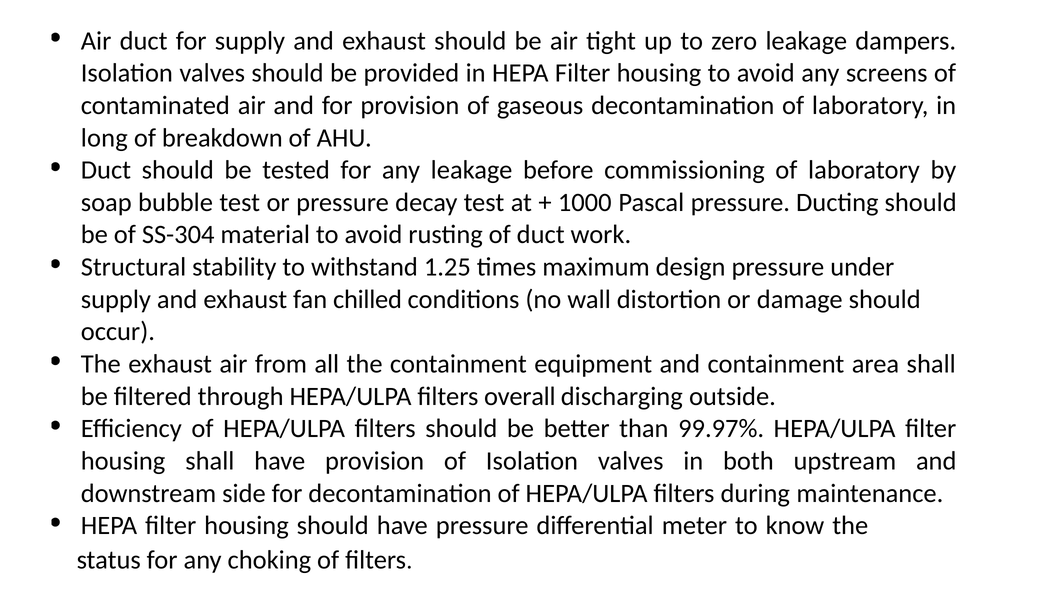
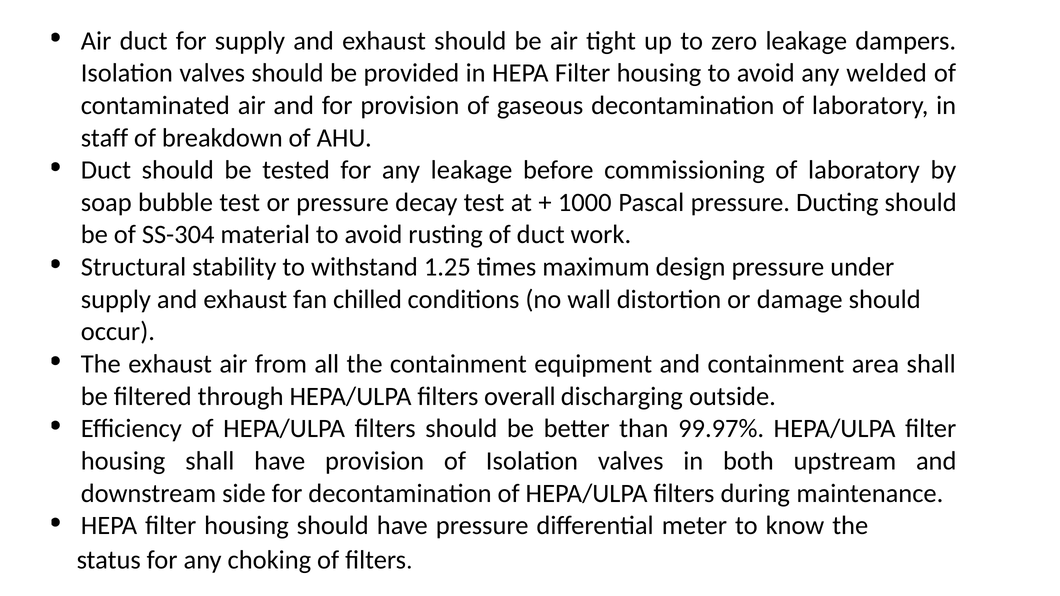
screens: screens -> welded (887, 73)
long: long -> staff (104, 138)
